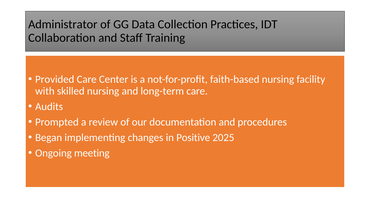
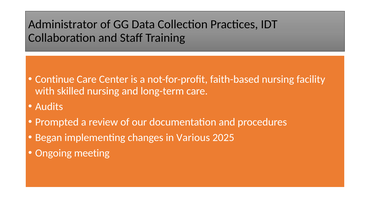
Provided: Provided -> Continue (55, 79)
Positive: Positive -> Various (193, 138)
